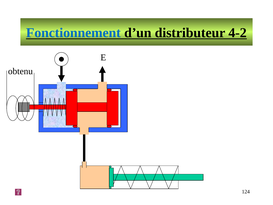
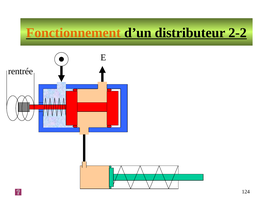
Fonctionnement colour: blue -> orange (73, 33)
4-2: 4-2 -> 2-2 (238, 33)
obtenu: obtenu -> rentrée (20, 71)
